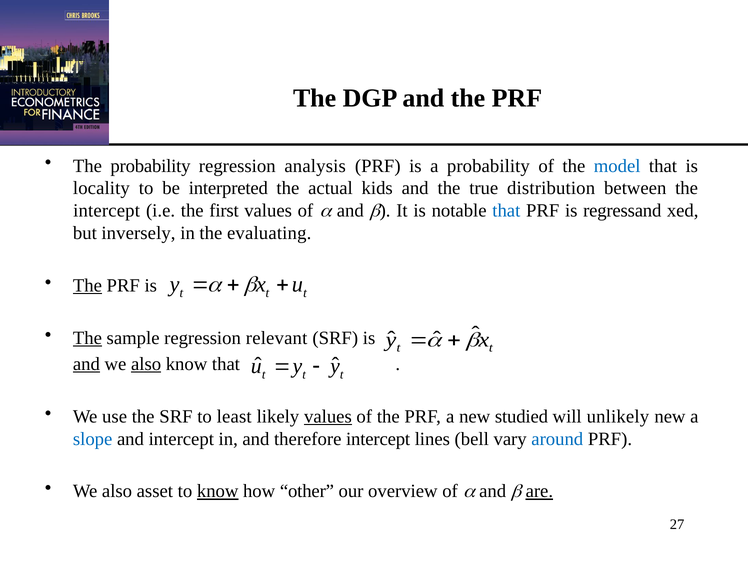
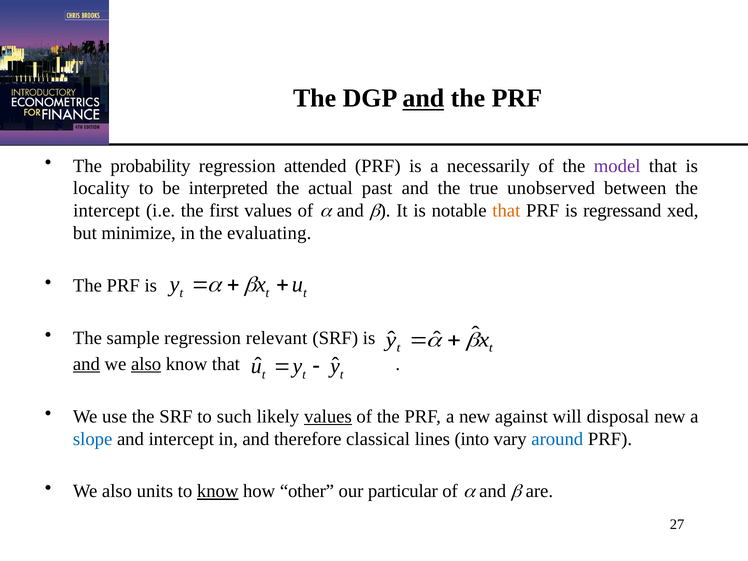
and underline: none -> present (423, 98)
analysis: analysis -> attended (315, 166)
a probability: probability -> necessarily (488, 166)
model colour: blue -> purple (617, 166)
kids: kids -> past (377, 188)
distribution: distribution -> unobserved (551, 188)
that colour: blue -> orange (506, 211)
inversely: inversely -> minimize (139, 233)
The underline: present -> none (87, 286)
The underline: present -> none (87, 338)
least: least -> such (234, 416)
studied: studied -> against (521, 416)
unlikely: unlikely -> disposal (618, 416)
therefore intercept: intercept -> classical (378, 439)
bell: bell -> into (472, 439)
asset: asset -> units (155, 491)
overview: overview -> particular (403, 491)
are underline: present -> none (539, 491)
